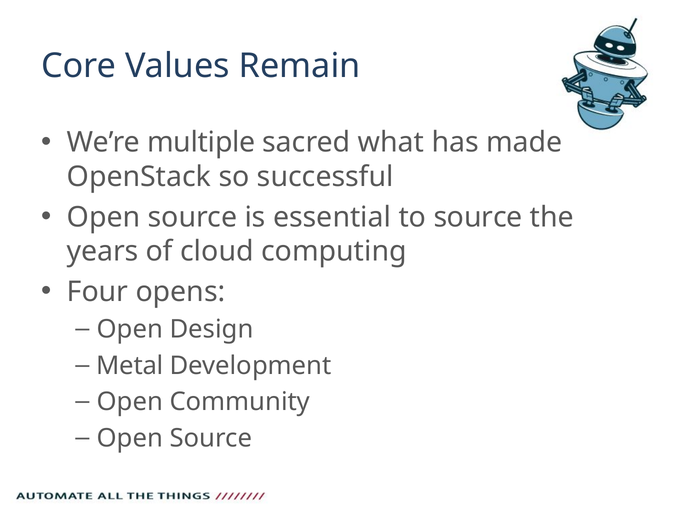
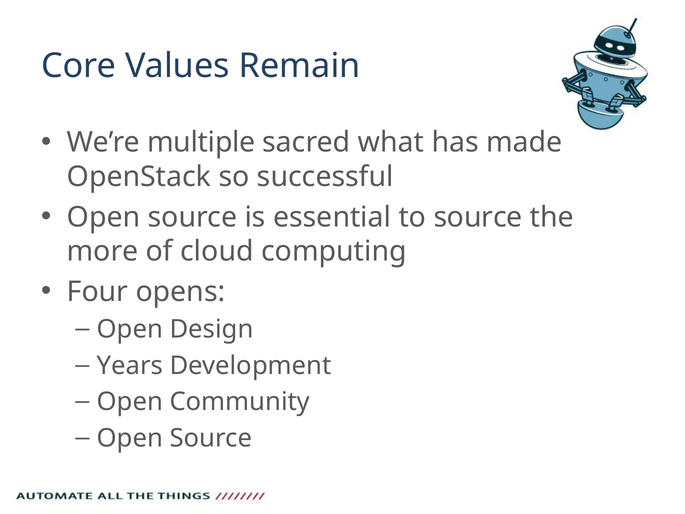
years: years -> more (103, 251)
Metal: Metal -> Years (130, 365)
